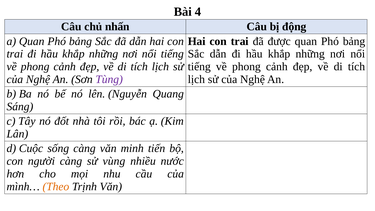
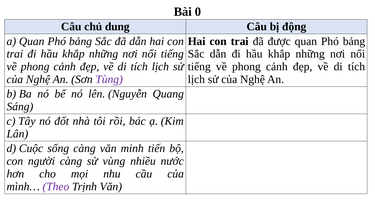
4: 4 -> 0 (198, 12)
nhấn: nhấn -> dung (117, 27)
Theo colour: orange -> purple (56, 186)
